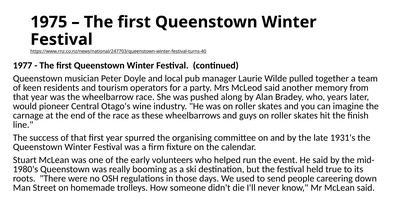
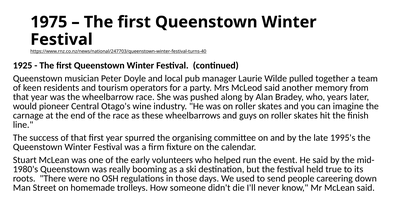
1977: 1977 -> 1925 (23, 65)
1931's: 1931's -> 1995's (343, 138)
